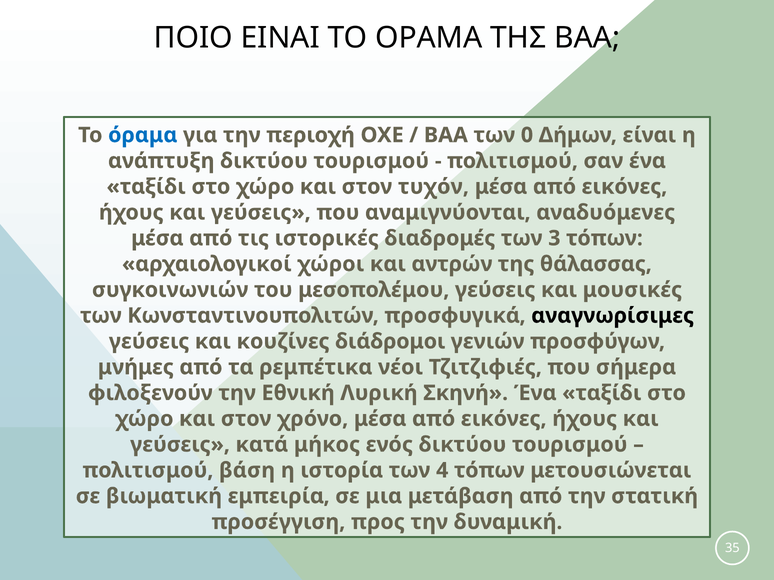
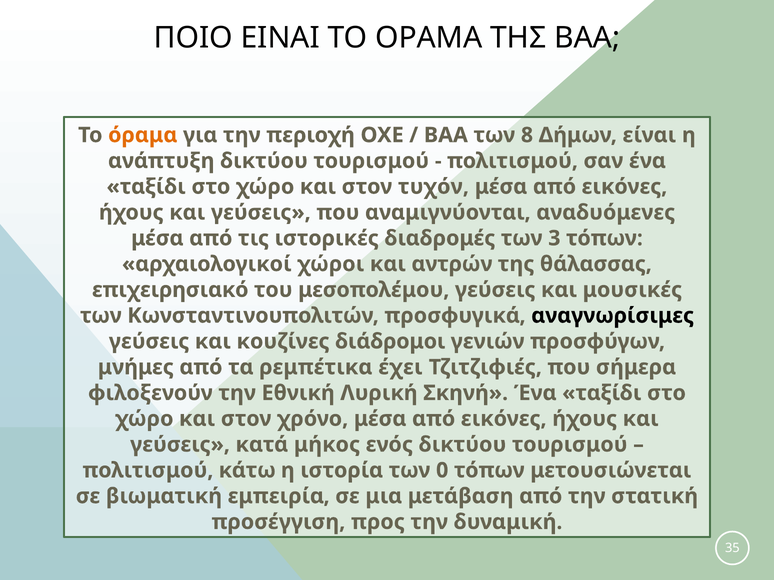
όραμα colour: blue -> orange (143, 135)
0: 0 -> 8 (527, 135)
συγκοινωνιών: συγκοινωνιών -> επιχειρησιακό (170, 290)
νέοι: νέοι -> έχει (400, 367)
βάση: βάση -> κάτω (247, 471)
4: 4 -> 0 (442, 471)
